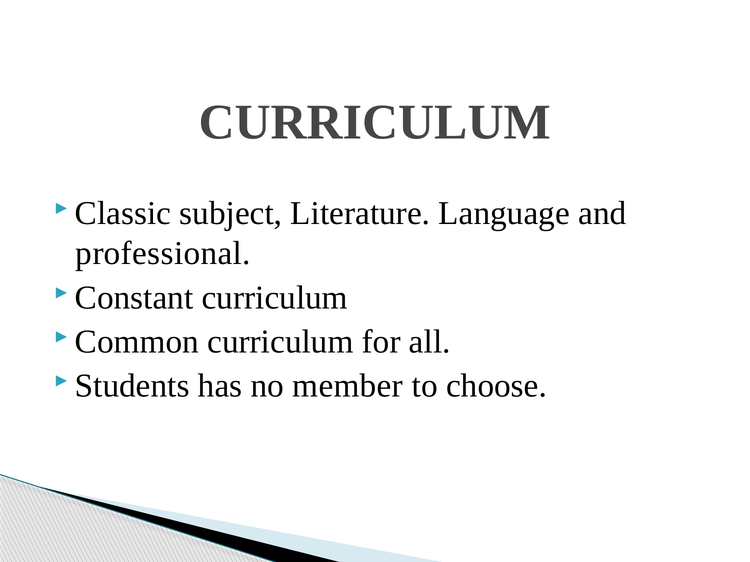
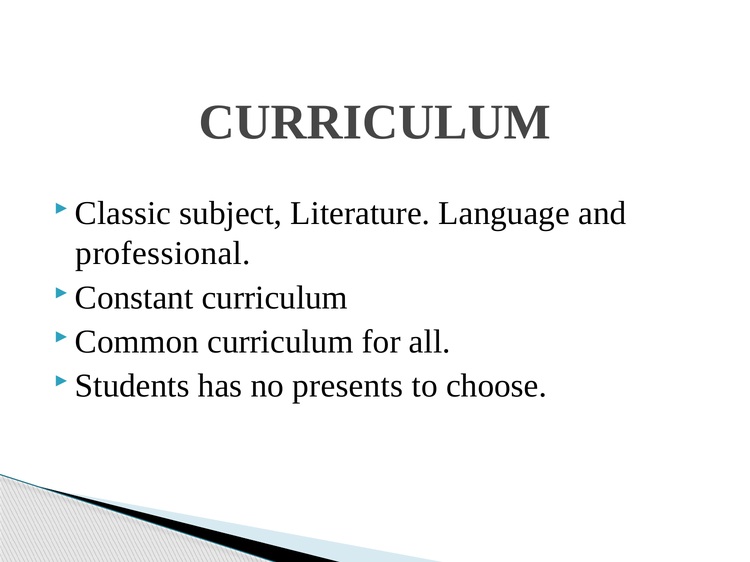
member: member -> presents (348, 386)
